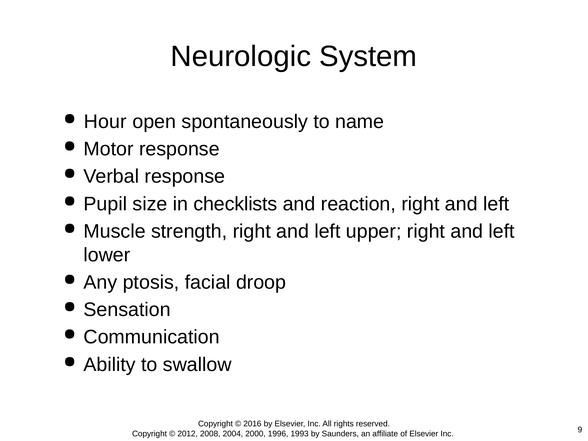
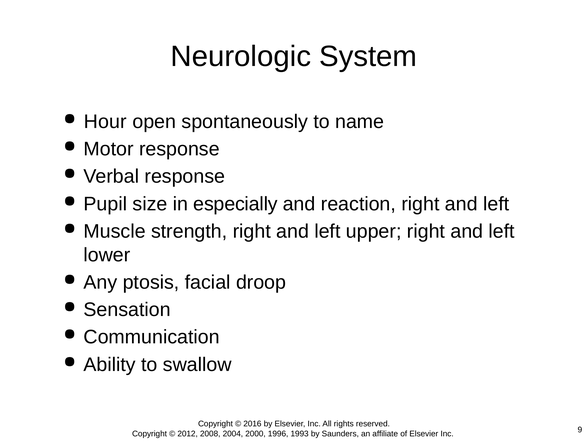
checklists: checklists -> especially (235, 204)
